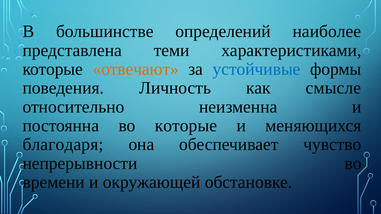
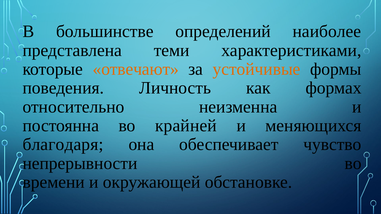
устойчивые colour: blue -> orange (257, 69)
смысле: смысле -> формах (334, 88)
во которые: которые -> крайней (186, 126)
